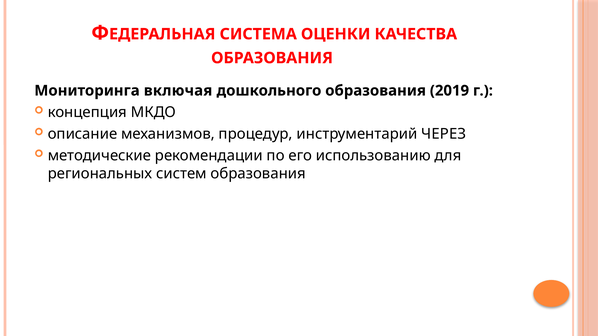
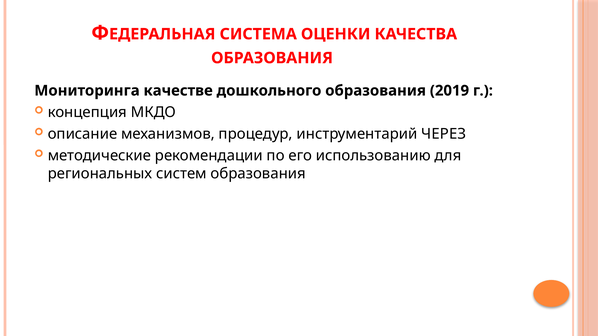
включая: включая -> качестве (178, 91)
